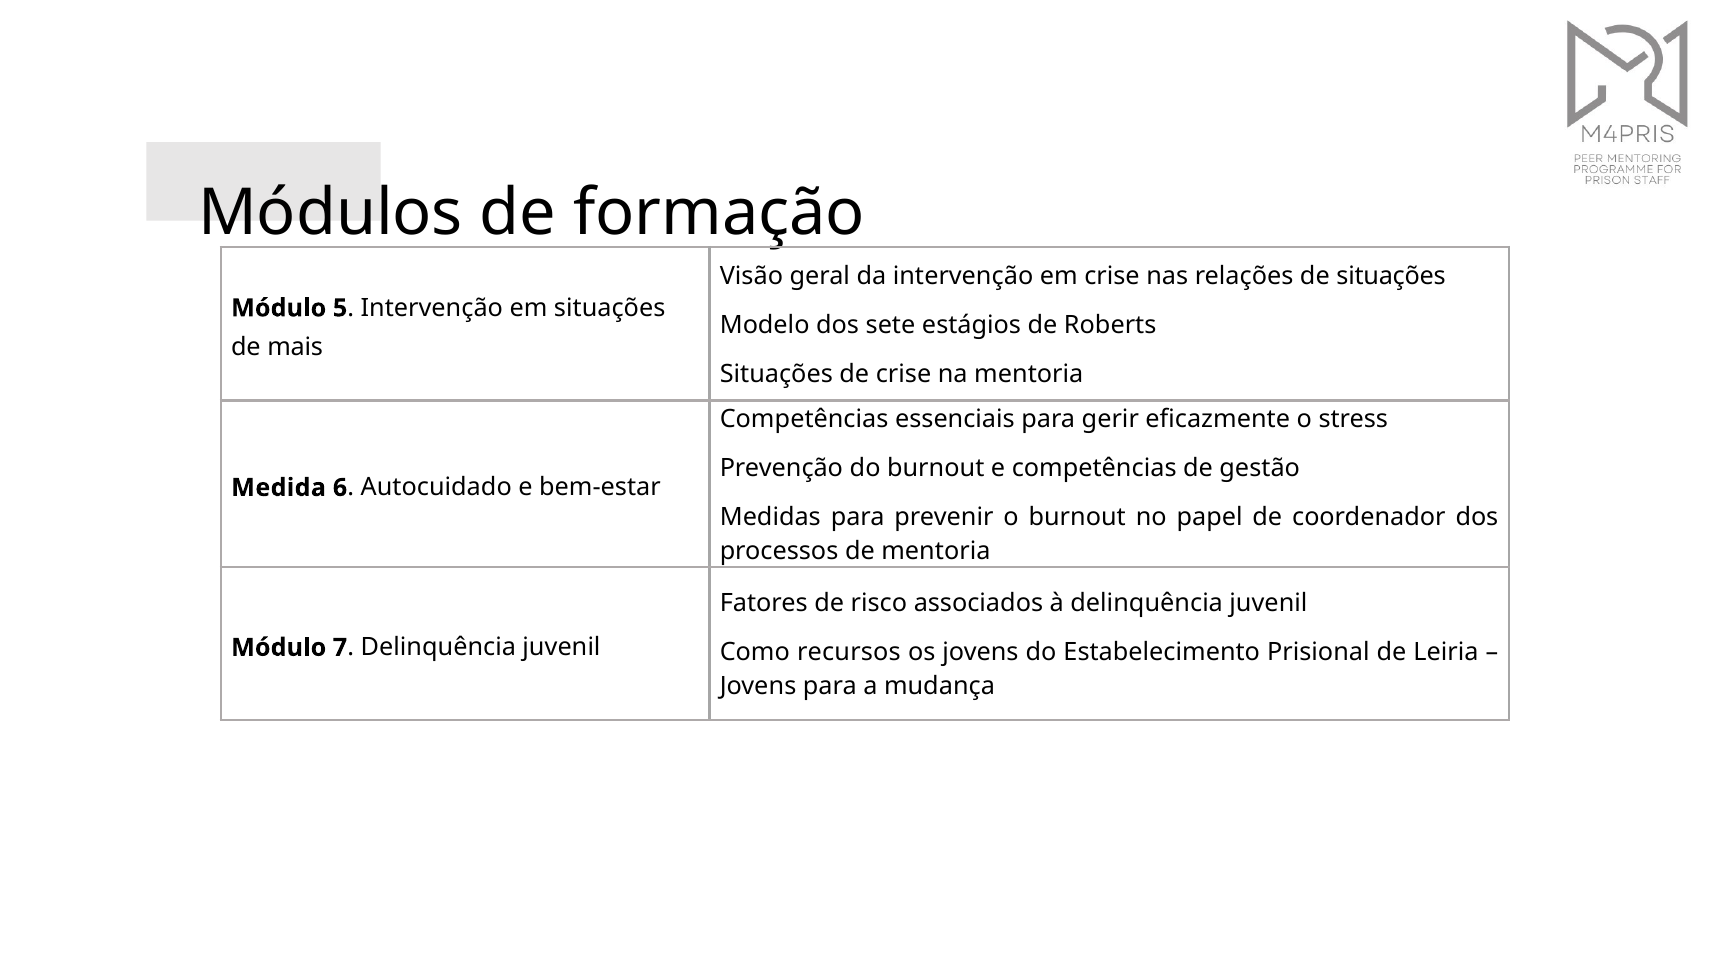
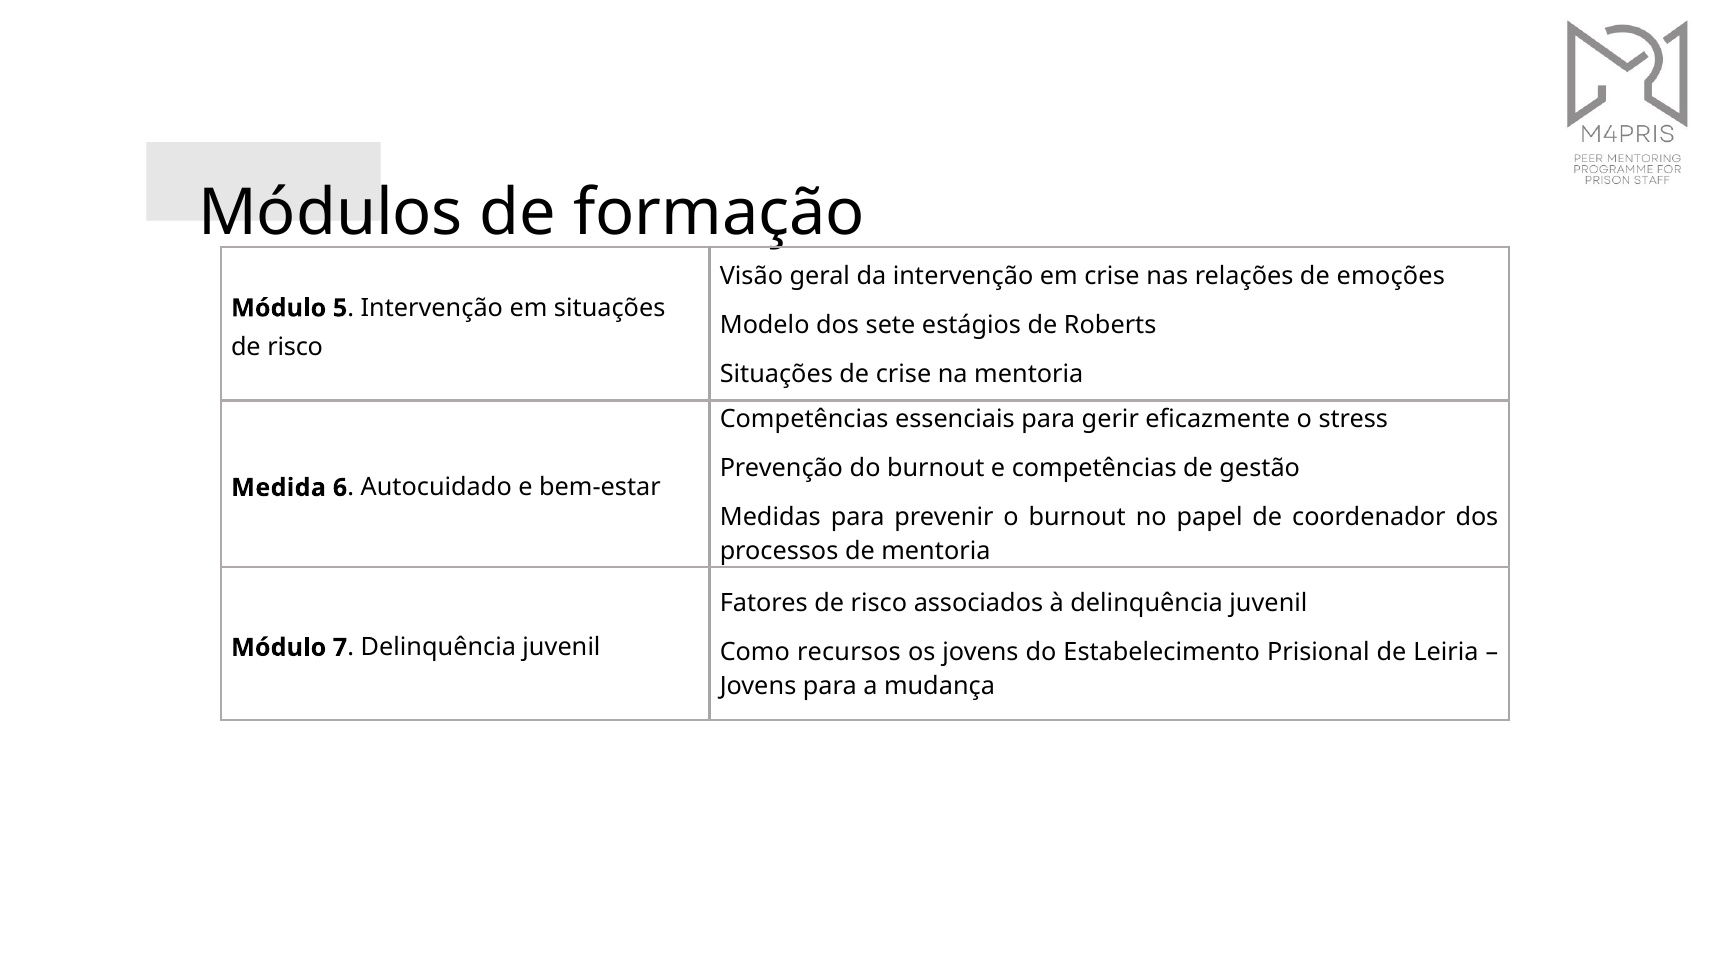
de situações: situações -> emoções (1391, 277)
mais: mais -> risco (295, 348)
